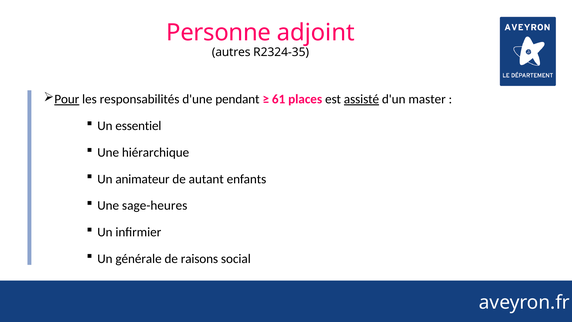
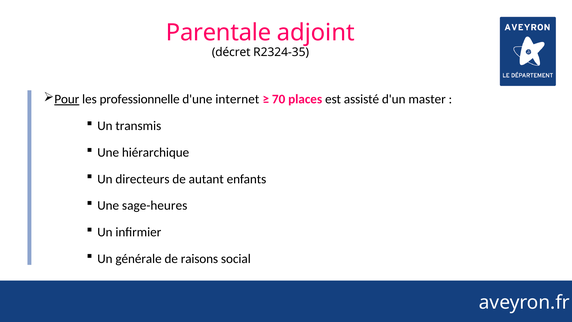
Personne: Personne -> Parentale (219, 33)
autres: autres -> décret (231, 52)
responsabilités: responsabilités -> professionnelle (140, 99)
pendant: pendant -> internet (237, 99)
61: 61 -> 70 (279, 99)
assisté underline: present -> none (361, 99)
essentiel: essentiel -> transmis (138, 126)
animateur: animateur -> directeurs (142, 179)
